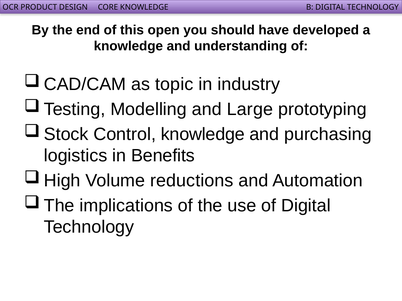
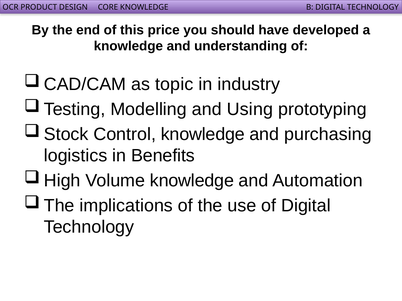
open: open -> price (164, 30)
Large: Large -> Using (250, 109)
Volume reductions: reductions -> knowledge (192, 181)
